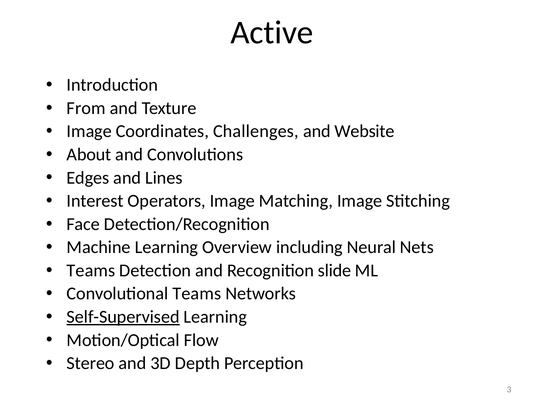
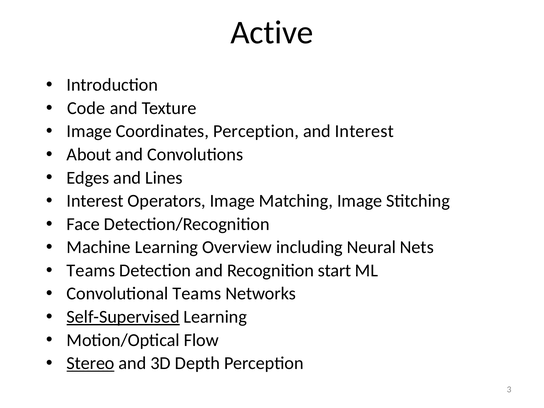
From: From -> Code (86, 108)
Coordinates Challenges: Challenges -> Perception (256, 131)
and Website: Website -> Interest (364, 131)
slide: slide -> start (335, 270)
Stereo underline: none -> present (91, 363)
